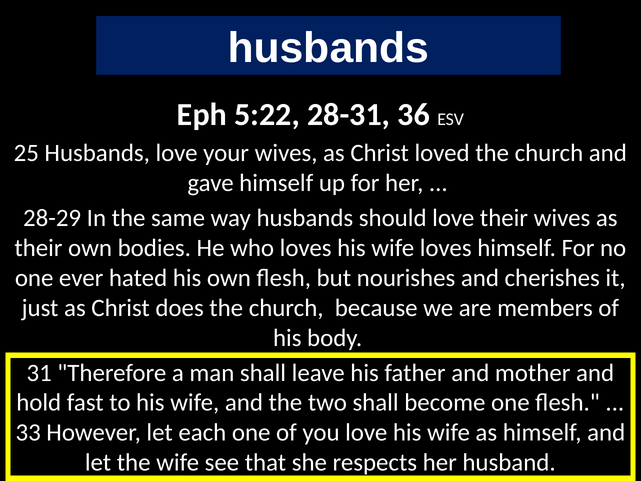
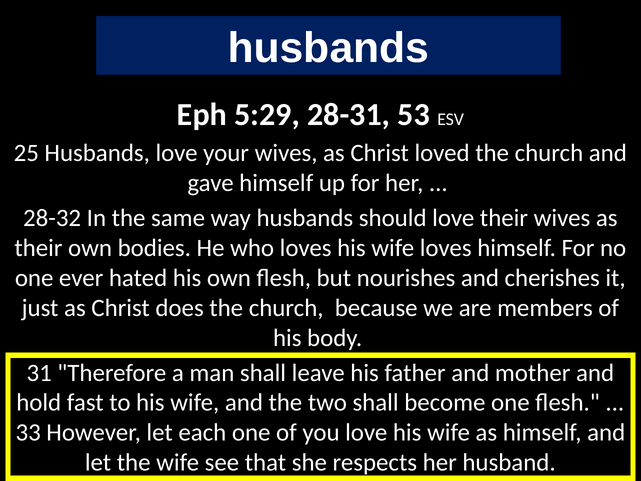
5:22: 5:22 -> 5:29 (267, 114)
36: 36 -> 53 (414, 114)
28-29: 28-29 -> 28-32 (52, 218)
